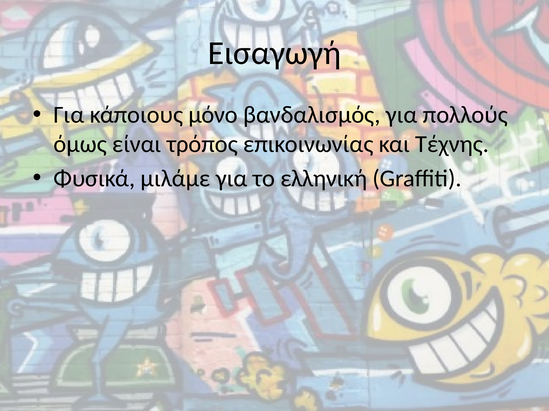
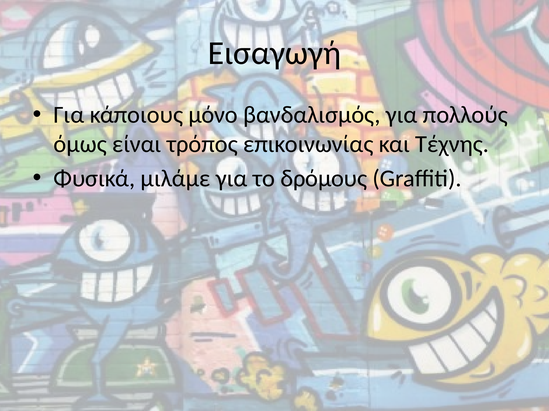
ελληνική: ελληνική -> δρόμους (324, 179)
